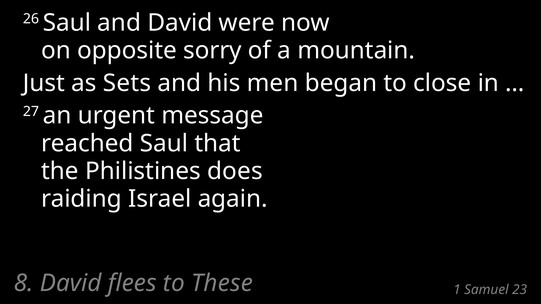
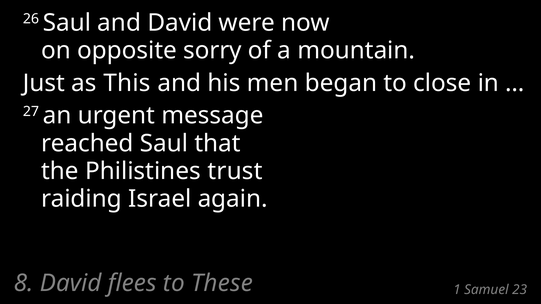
Sets: Sets -> This (127, 83)
does: does -> trust (235, 171)
